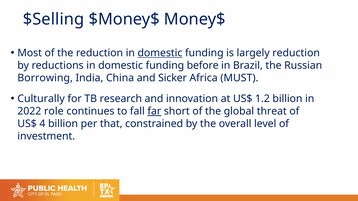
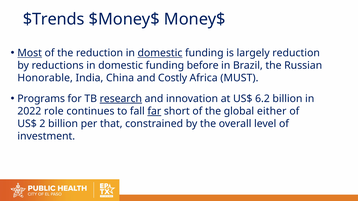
$Selling: $Selling -> $Trends (54, 19)
Most underline: none -> present (30, 53)
Borrowing: Borrowing -> Honorable (45, 78)
Sicker: Sicker -> Costly (173, 78)
Culturally: Culturally -> Programs (41, 99)
research underline: none -> present (121, 99)
1.2: 1.2 -> 6.2 (262, 99)
threat: threat -> either (272, 111)
4: 4 -> 2 (42, 124)
